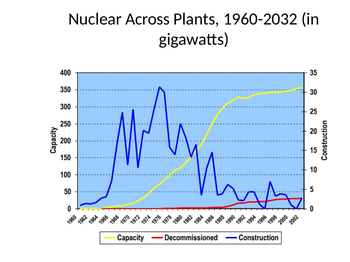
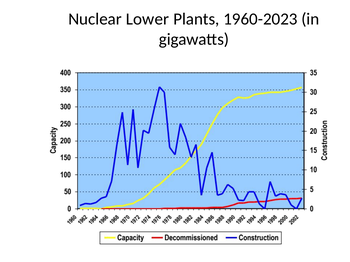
Across: Across -> Lower (147, 19)
1960-2032: 1960-2032 -> 1960-2023 (260, 19)
